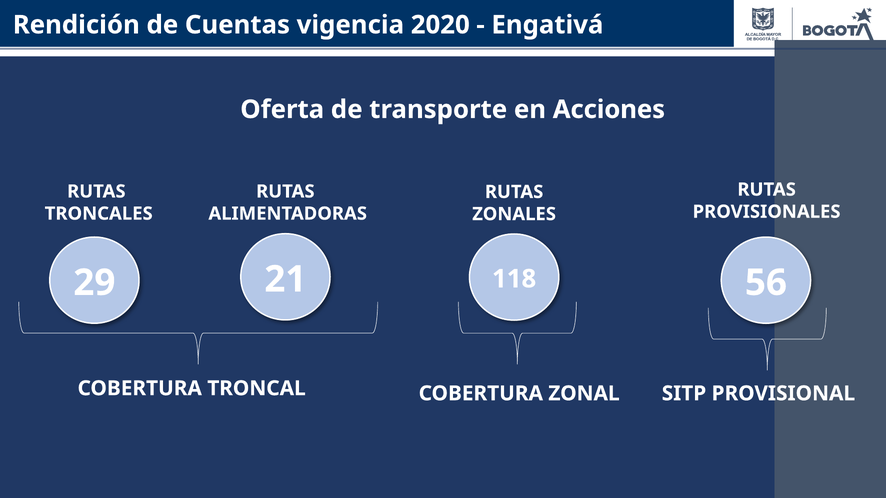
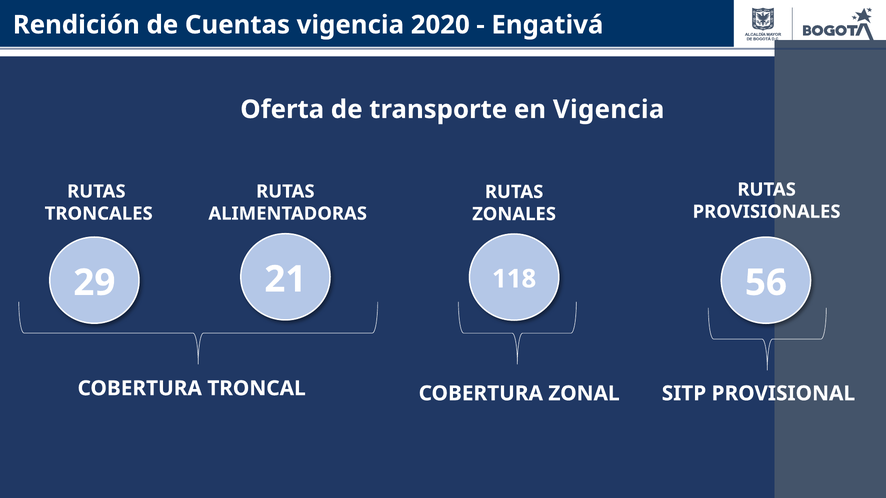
en Acciones: Acciones -> Vigencia (609, 110)
